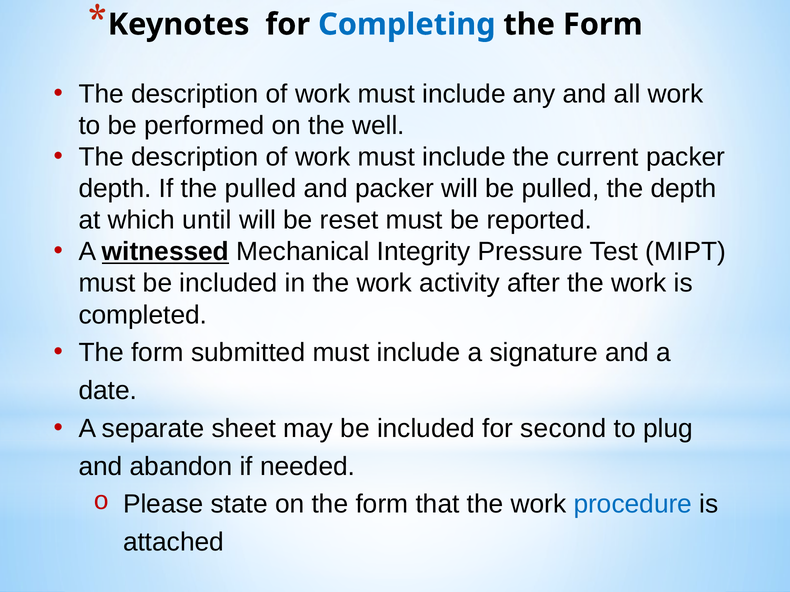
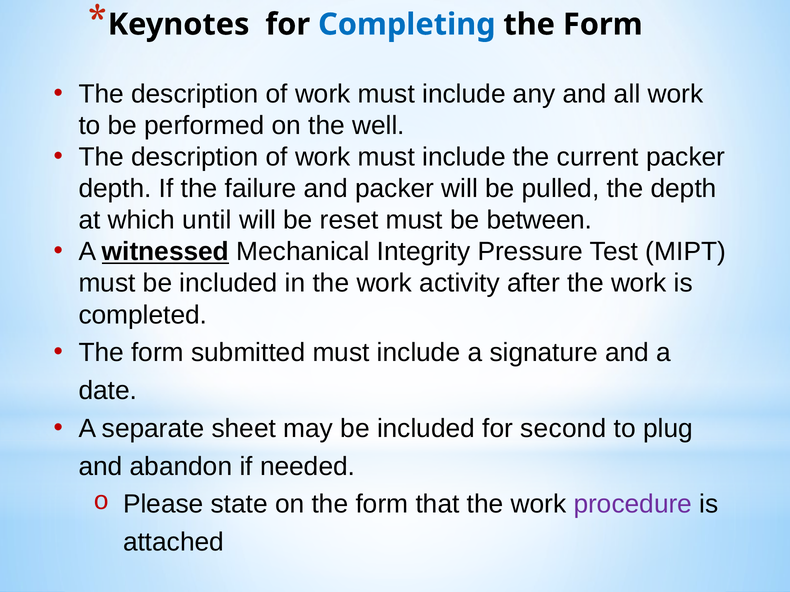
the pulled: pulled -> failure (261, 189)
reported: reported -> between (539, 220)
procedure colour: blue -> purple (633, 505)
